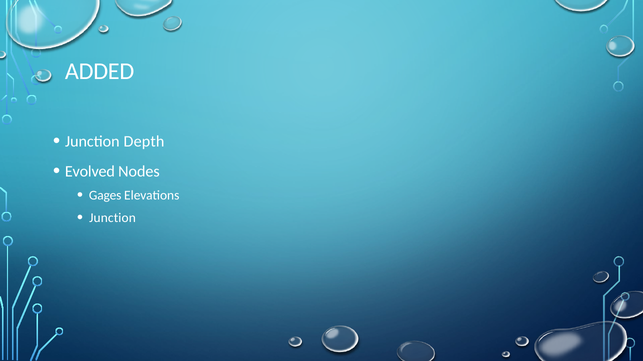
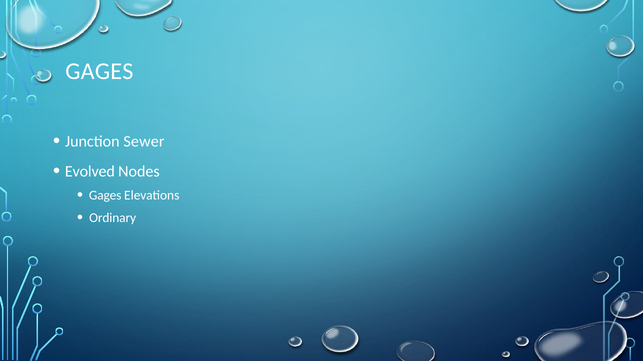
ADDED: ADDED -> GAGES (99, 71)
Depth: Depth -> Sewer (144, 142)
Junction: Junction -> Ordinary (113, 218)
